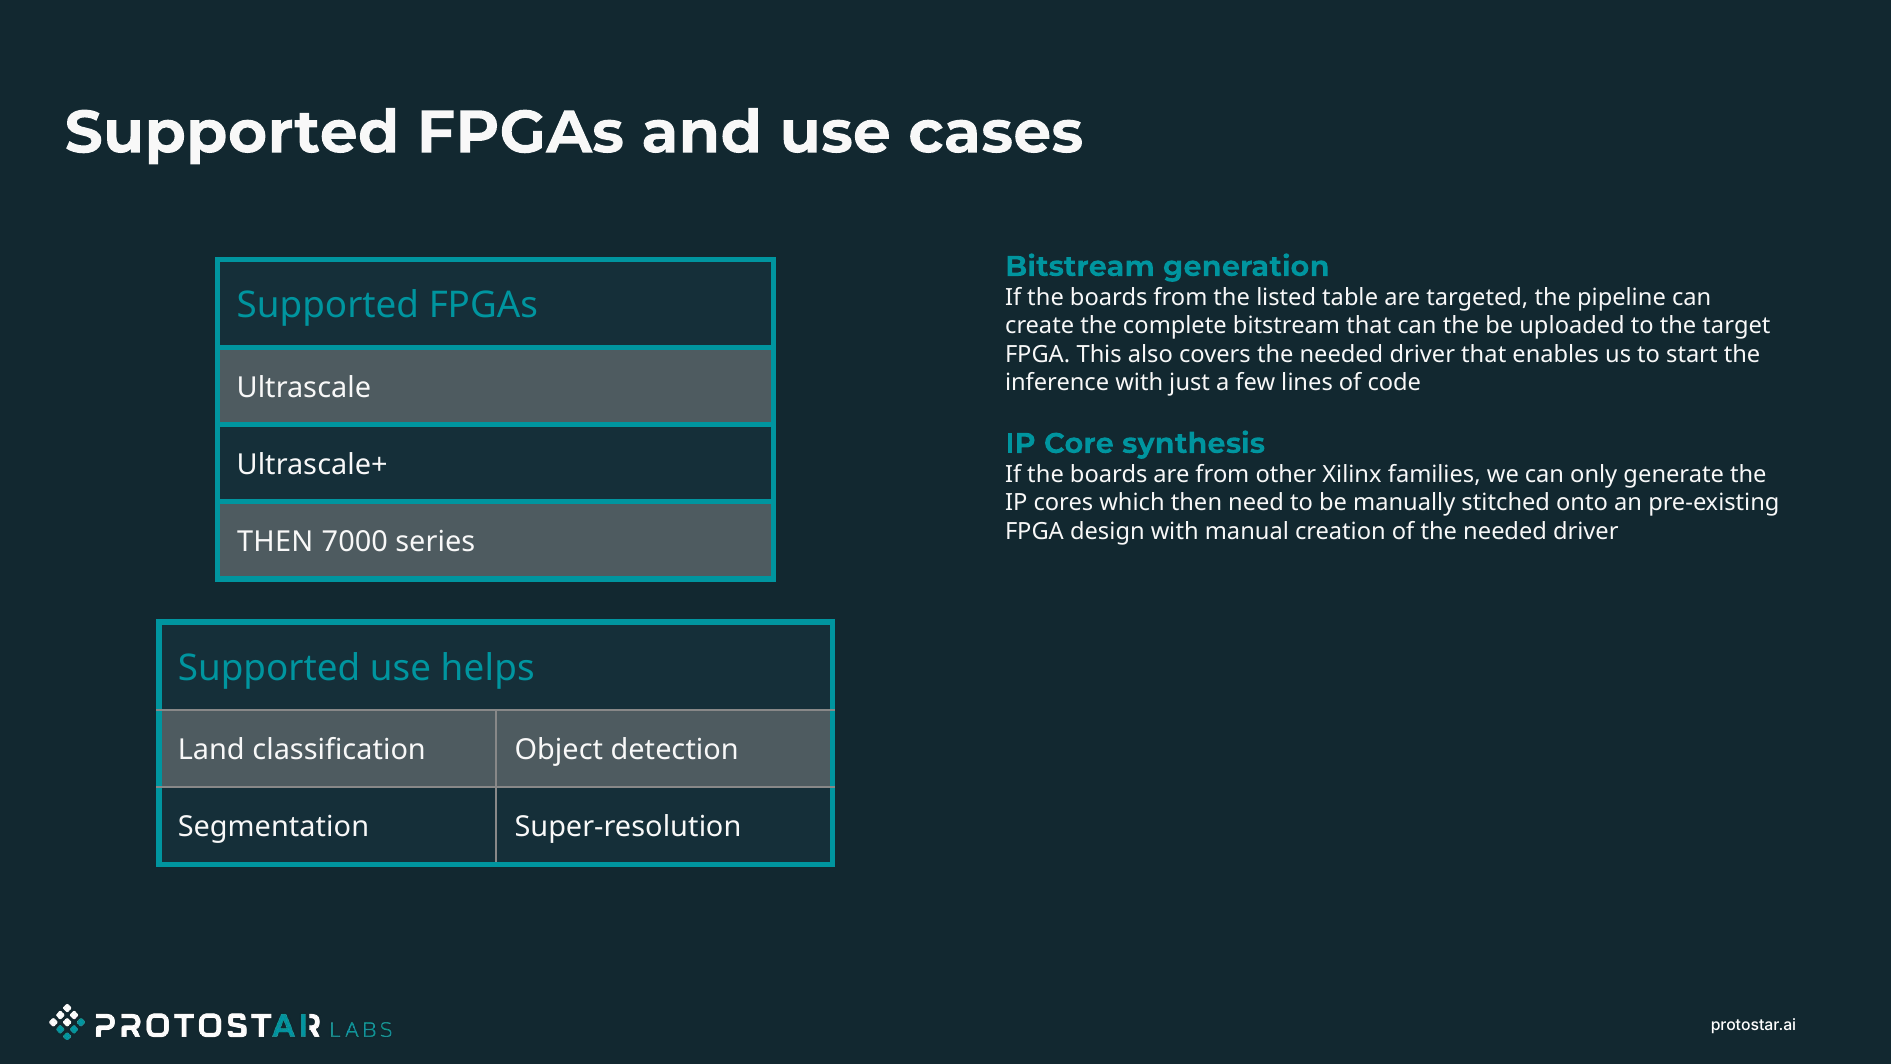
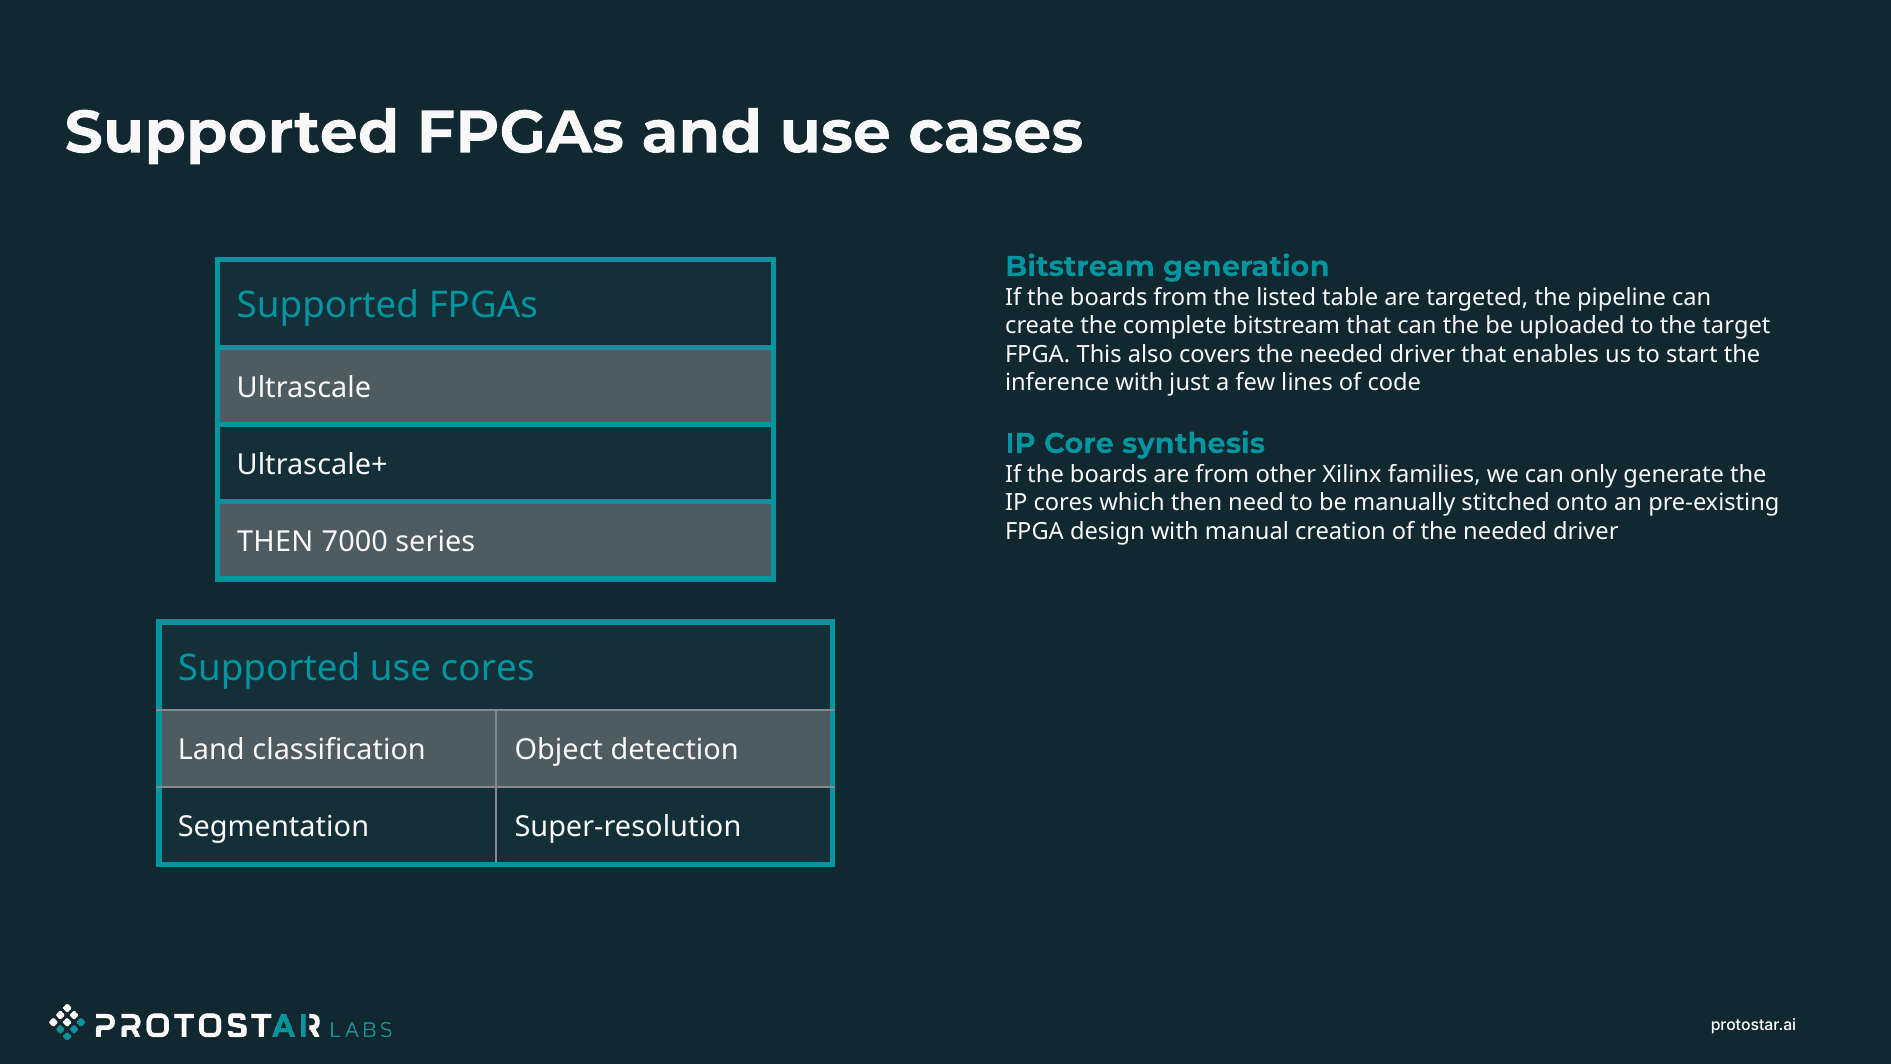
use helps: helps -> cores (488, 668)
